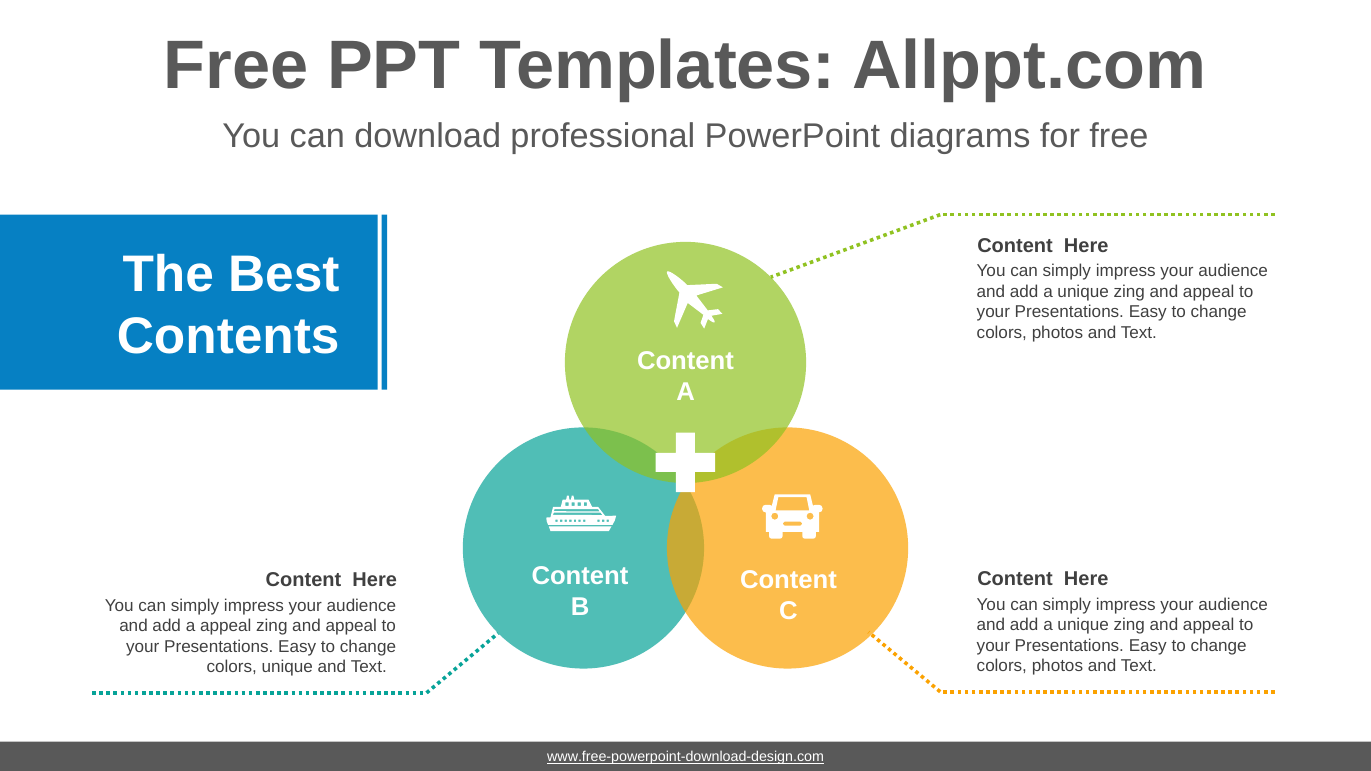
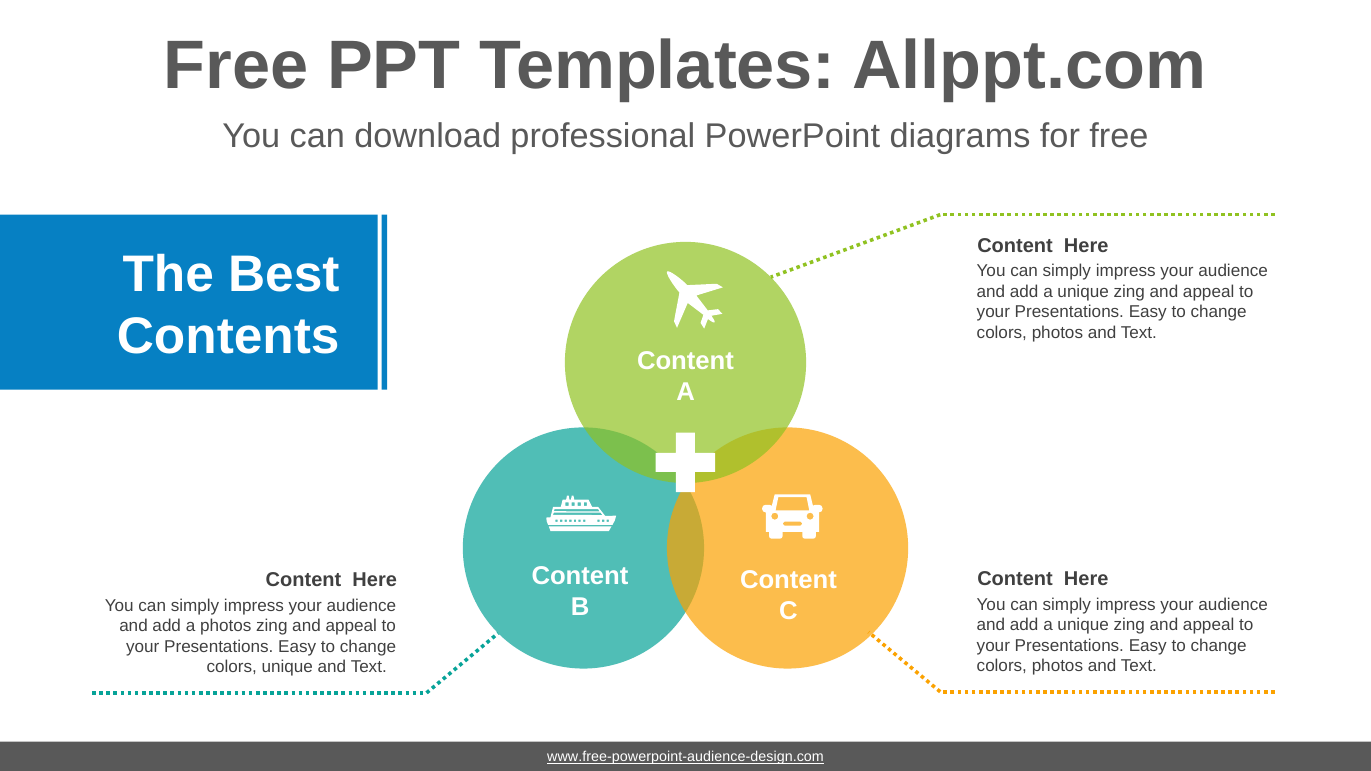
a appeal: appeal -> photos (226, 626)
www.free-powerpoint-download-design.com: www.free-powerpoint-download-design.com -> www.free-powerpoint-audience-design.com (686, 757)
